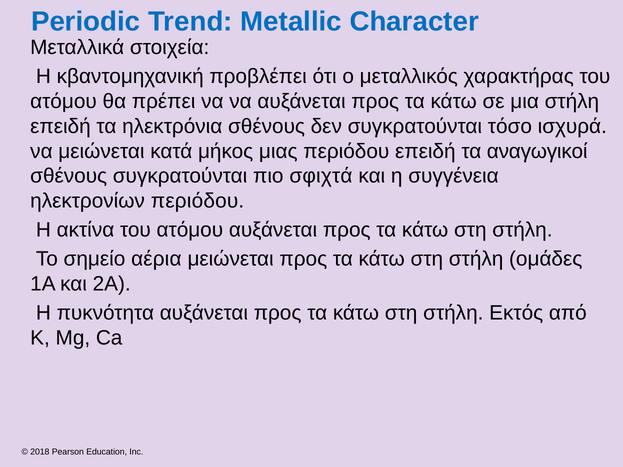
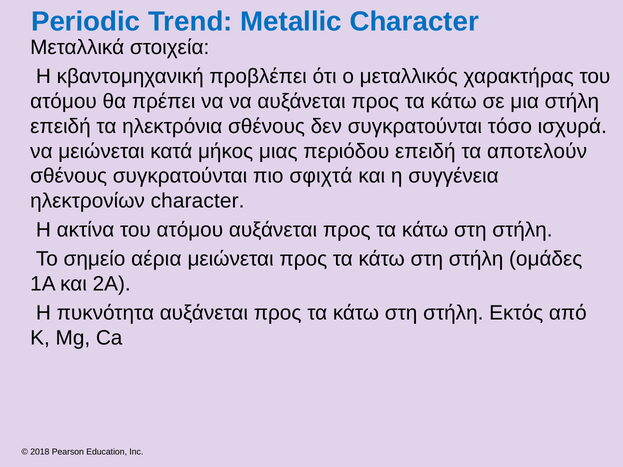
αναγωγικοί: αναγωγικοί -> αποτελούν (537, 151)
ηλεκτρονίων περιόδου: περιόδου -> character (198, 201)
